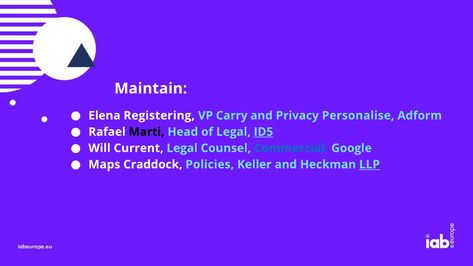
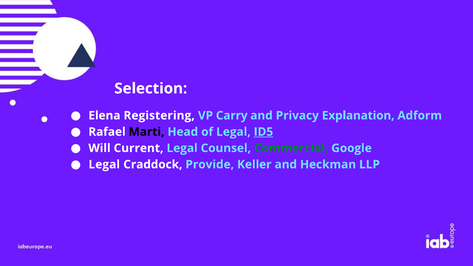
Maintain: Maintain -> Selection (151, 88)
Personalise: Personalise -> Explanation (358, 116)
Commercial colour: blue -> green (291, 148)
Maps: Maps -> Legal (104, 165)
Policies: Policies -> Provide (210, 165)
LLP underline: present -> none (369, 165)
